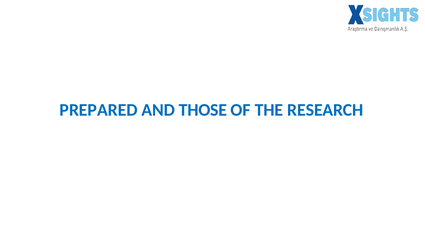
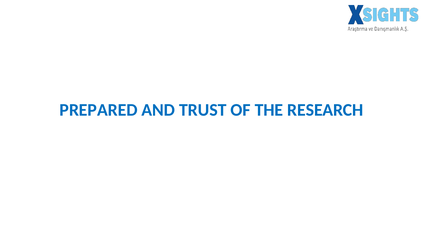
THOSE: THOSE -> TRUST (203, 110)
